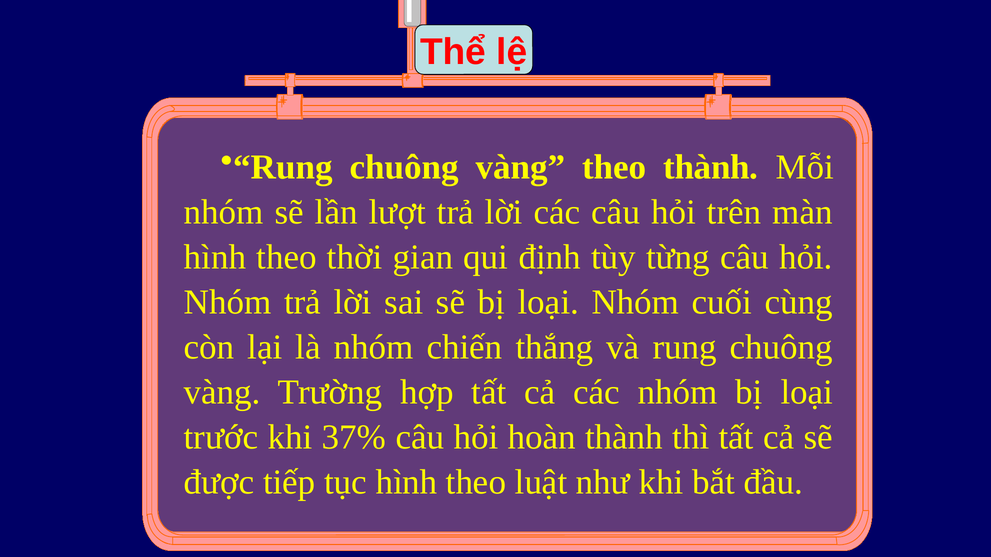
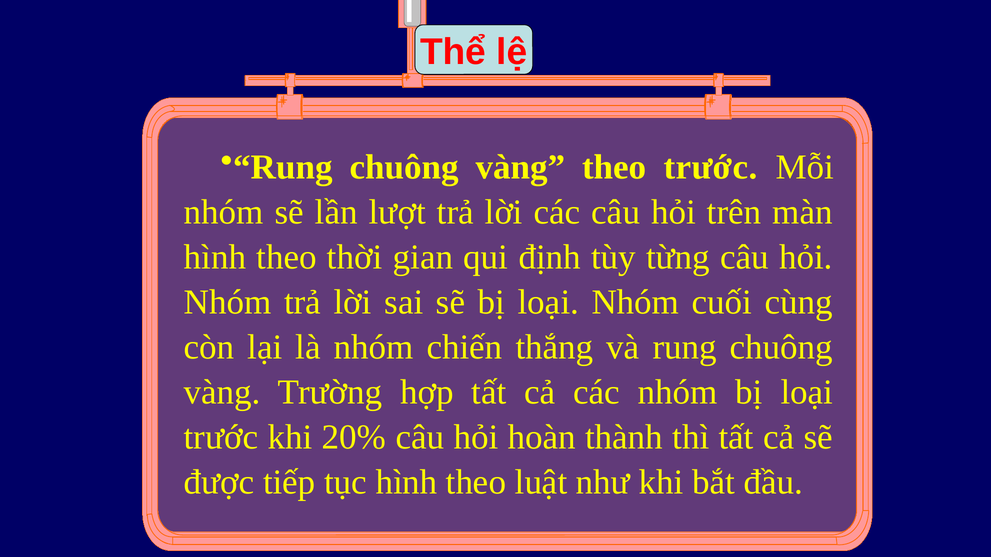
theo thành: thành -> trước (711, 167)
37%: 37% -> 20% (354, 437)
